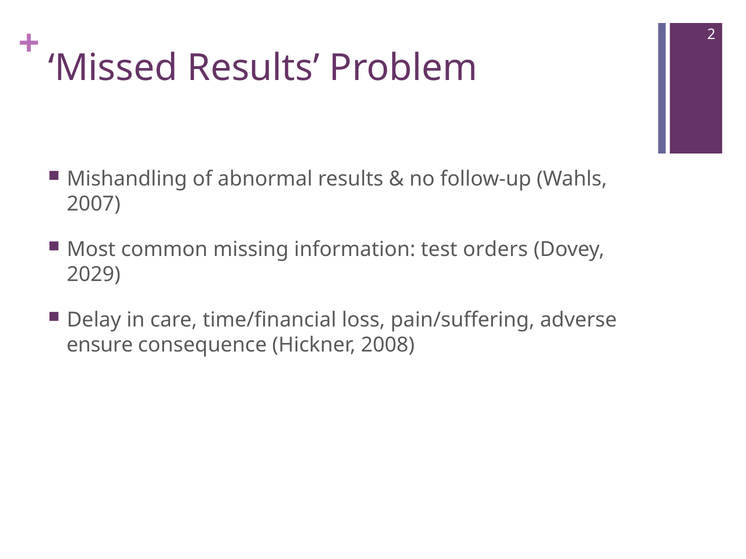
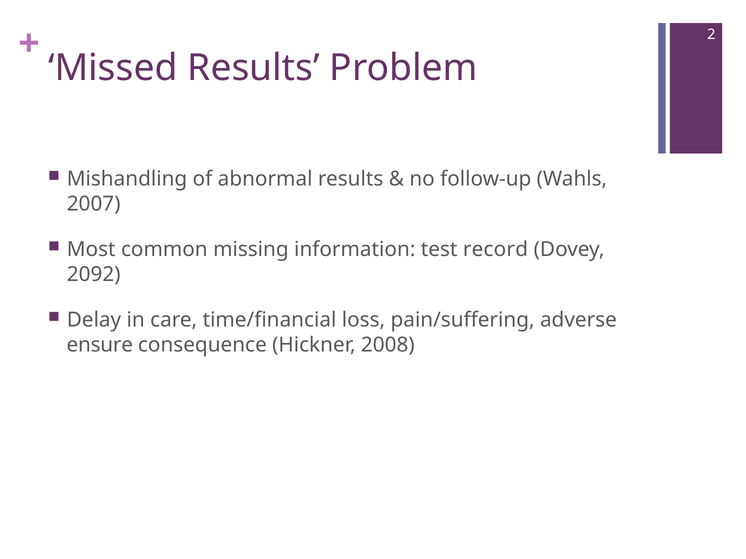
orders: orders -> record (495, 250)
2029: 2029 -> 2092 (94, 275)
